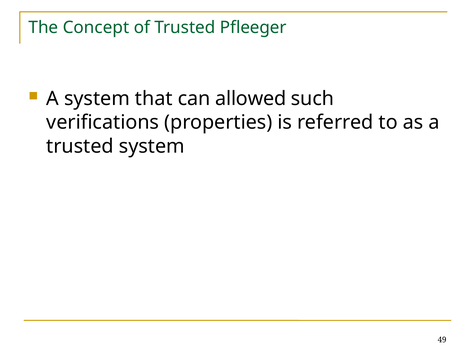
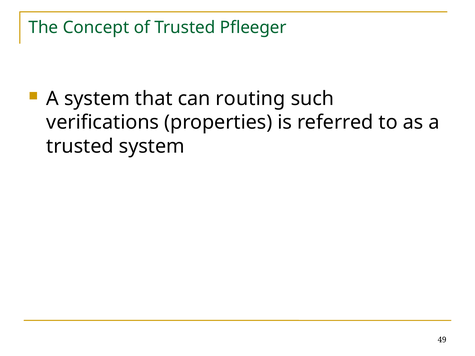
allowed: allowed -> routing (251, 99)
